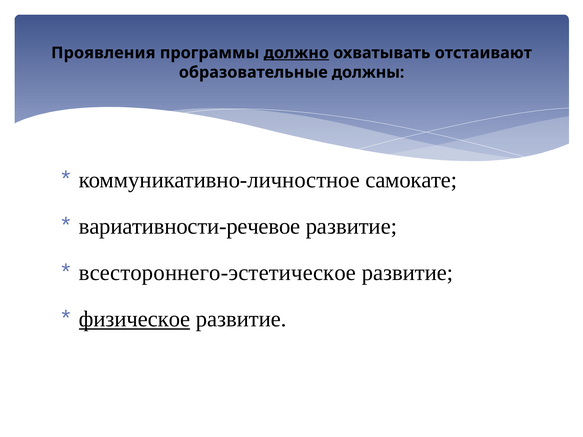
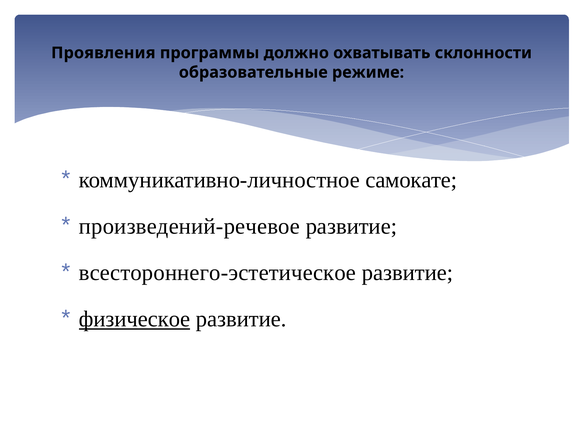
должно underline: present -> none (296, 53)
отстаивают: отстаивают -> склонности (483, 53)
должны: должны -> режиме (368, 72)
вариативности-речевое: вариативности-речевое -> произведений-речевое (189, 227)
